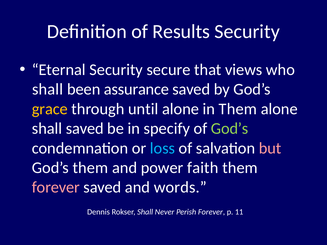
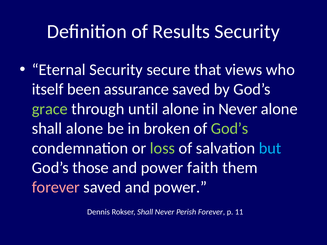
shall: shall -> itself (48, 89)
grace colour: yellow -> light green (50, 109)
in Them: Them -> Never (238, 109)
shall saved: saved -> alone (85, 129)
specify: specify -> broken (167, 129)
loss colour: light blue -> light green (162, 148)
but colour: pink -> light blue (270, 148)
God’s them: them -> those (91, 168)
saved and words: words -> power (180, 188)
